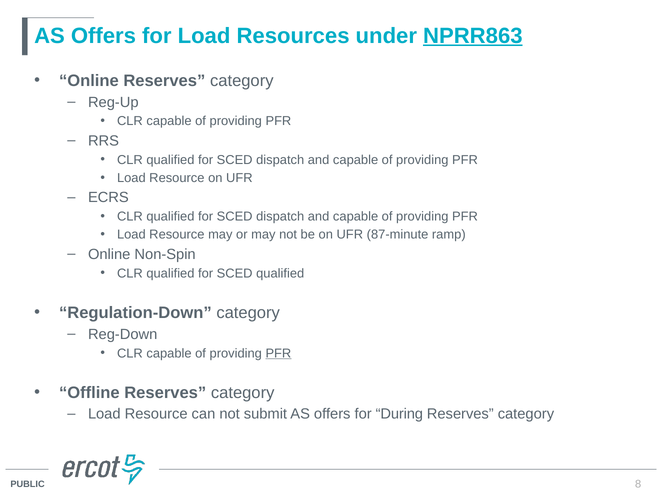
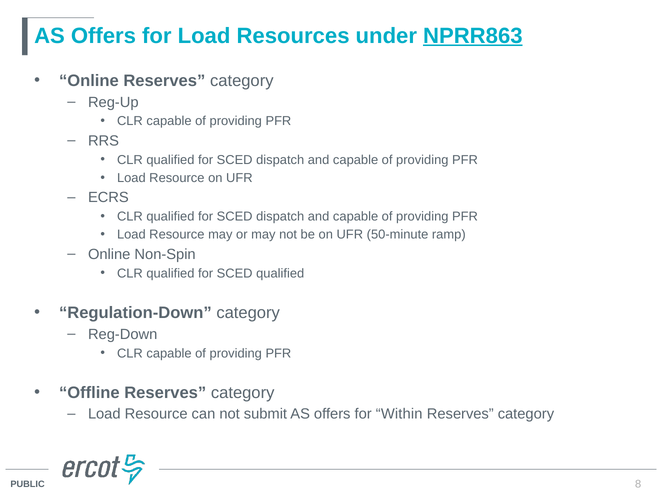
87-minute: 87-minute -> 50-minute (398, 235)
PFR underline: present -> none (278, 353)
During: During -> Within (399, 414)
